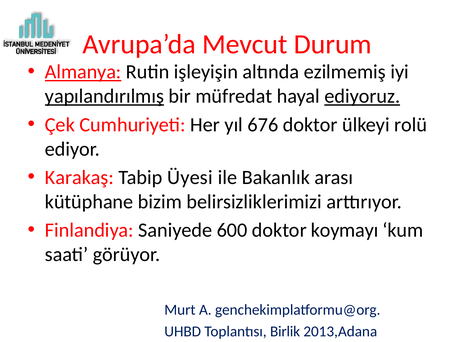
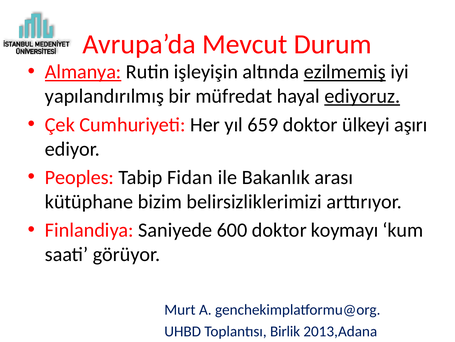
ezilmemiş underline: none -> present (345, 72)
yapılandırılmış underline: present -> none (104, 96)
676: 676 -> 659 (263, 124)
rolü: rolü -> aşırı (411, 124)
Karakaş: Karakaş -> Peoples (79, 177)
Üyesi: Üyesi -> Fidan (190, 177)
